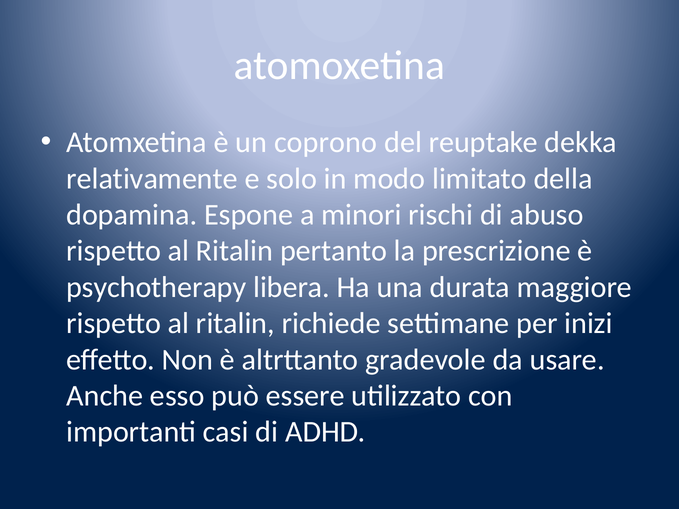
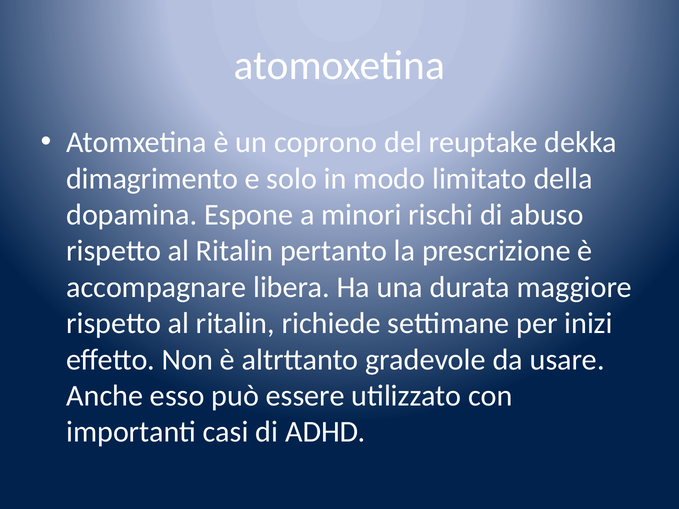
relativamente: relativamente -> dimagrimento (152, 179)
psychotherapy: psychotherapy -> accompagnare (156, 287)
